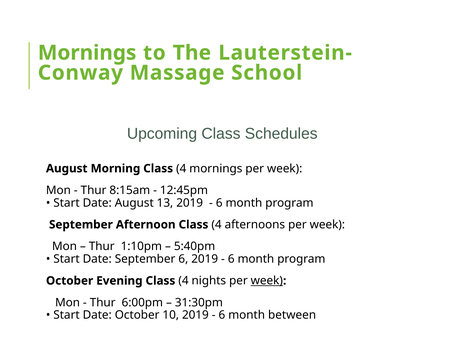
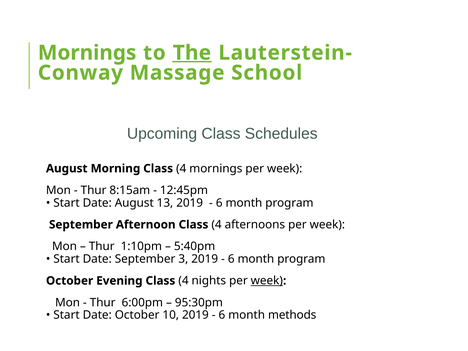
The underline: none -> present (192, 53)
September 6: 6 -> 3 (183, 259)
31:30pm: 31:30pm -> 95:30pm (199, 302)
between: between -> methods (292, 315)
